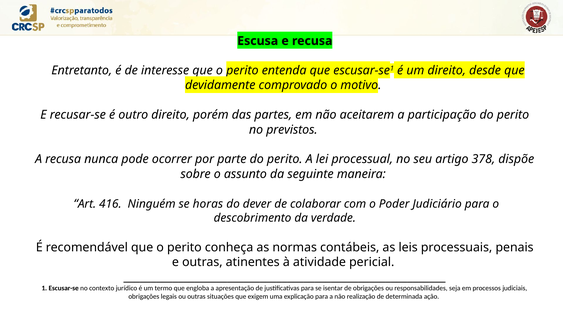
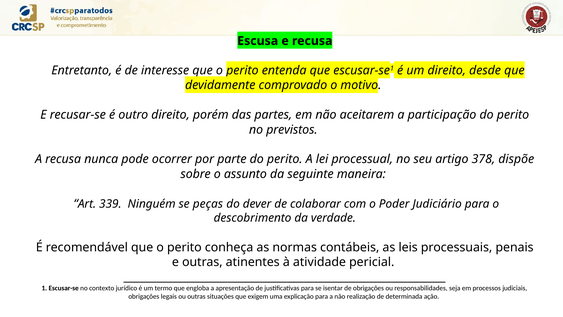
416: 416 -> 339 (110, 204)
horas: horas -> peças (208, 204)
